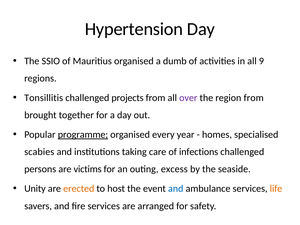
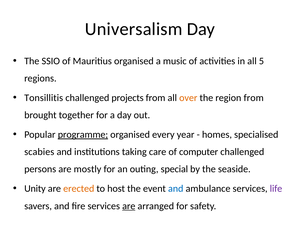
Hypertension: Hypertension -> Universalism (134, 29)
dumb: dumb -> music (175, 61)
9: 9 -> 5 (261, 61)
over colour: purple -> orange (188, 98)
infections: infections -> computer (199, 152)
victims: victims -> mostly (88, 169)
excess: excess -> special (174, 169)
life colour: orange -> purple (276, 189)
are underline: none -> present (129, 206)
